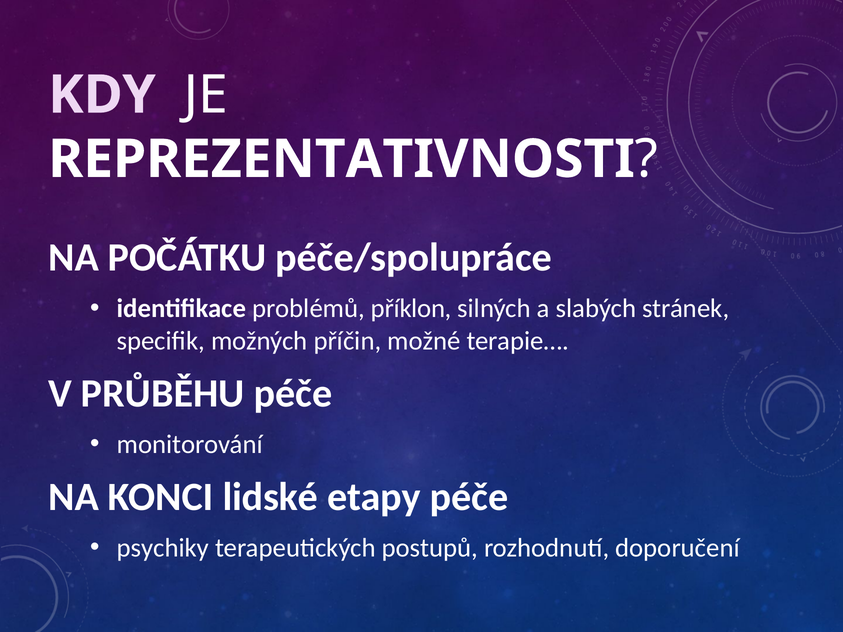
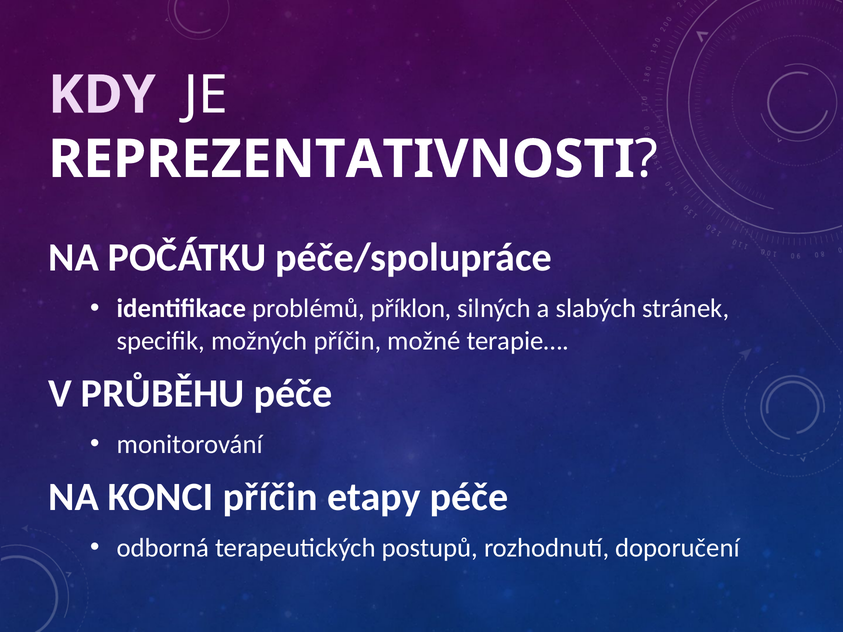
KONCI lidské: lidské -> příčin (270, 497)
psychiky: psychiky -> odborná (163, 548)
